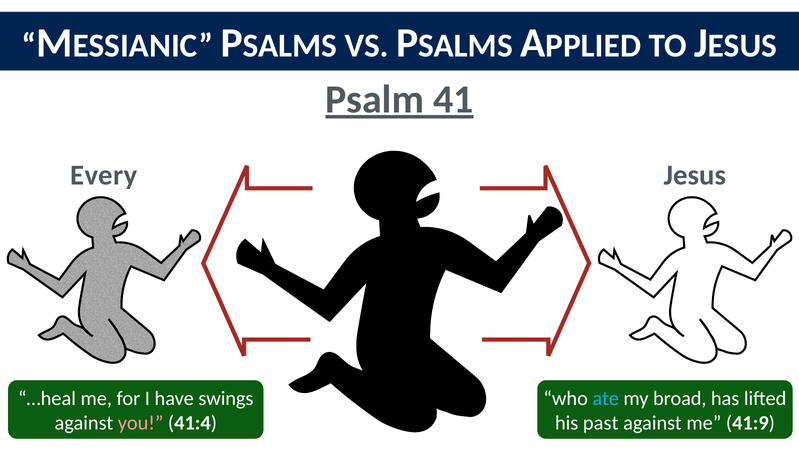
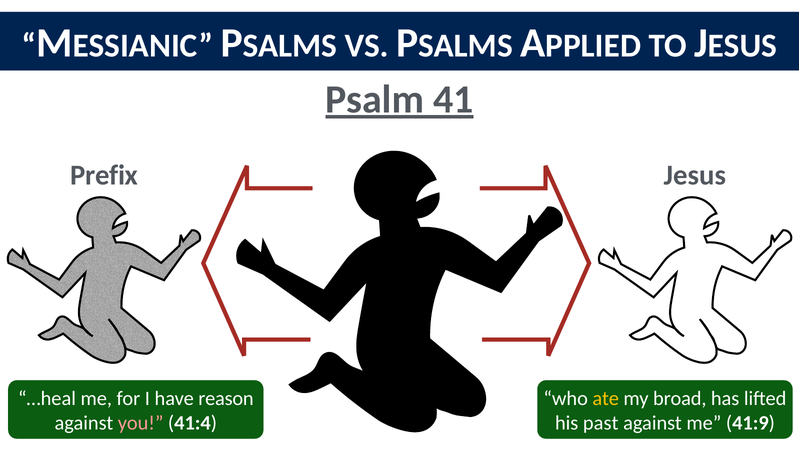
Every: Every -> Prefix (104, 175)
swings: swings -> reason (226, 398)
ate colour: light blue -> yellow (606, 398)
